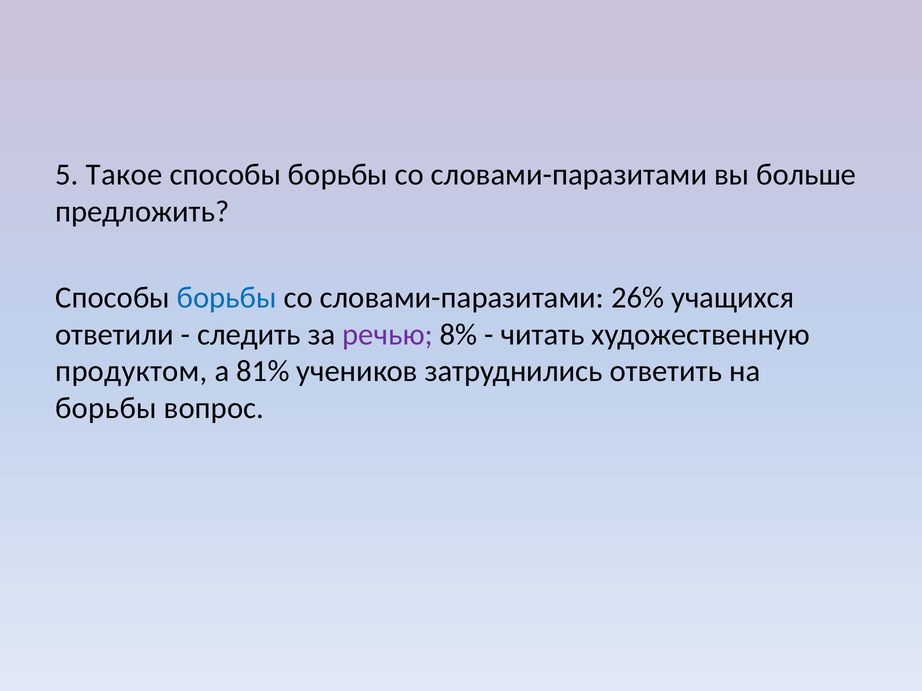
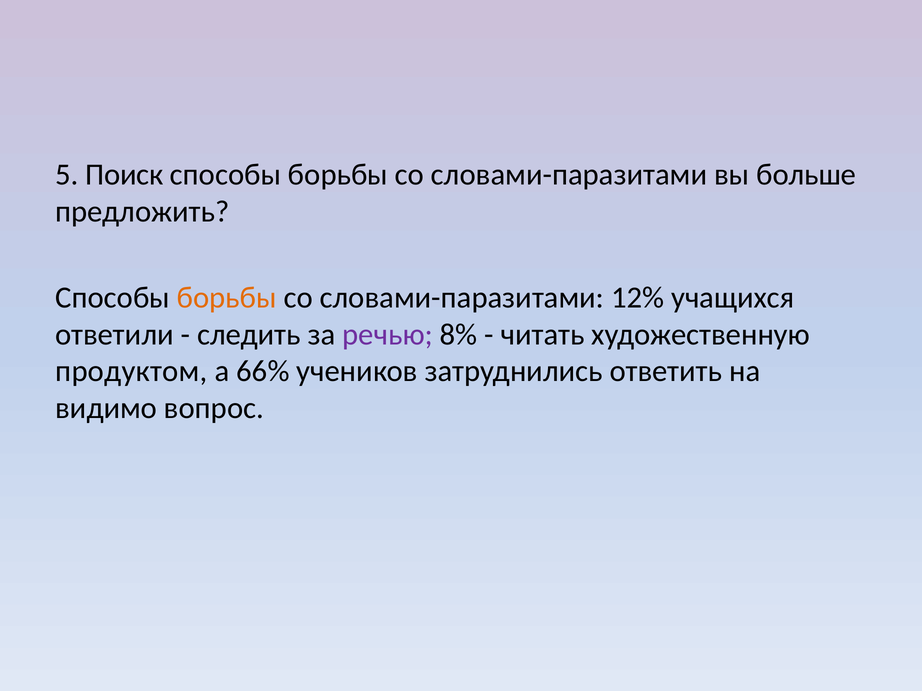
Такое: Такое -> Поиск (124, 175)
борьбы colour: blue -> orange (227, 298)
26%: 26% -> 12% (638, 298)
81%: 81% -> 66% (263, 372)
борьбы: борьбы -> видимо (106, 408)
